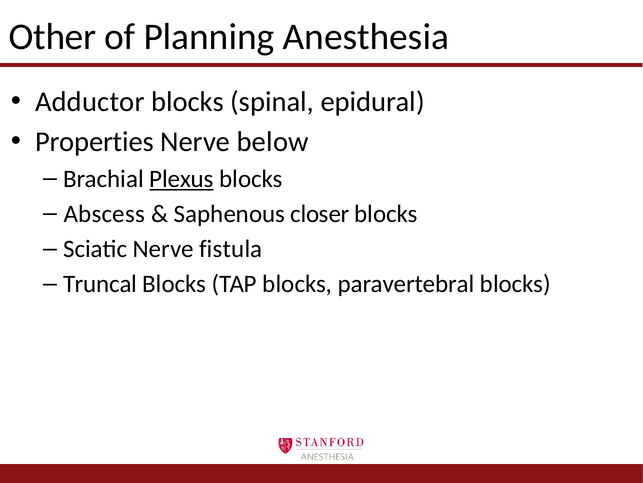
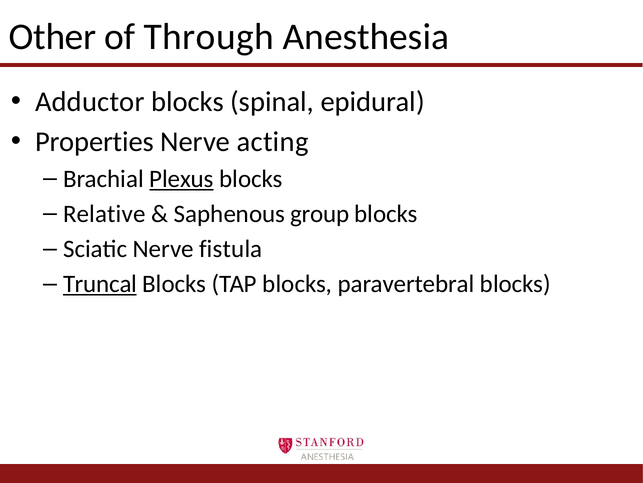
Planning: Planning -> Through (209, 37)
below: below -> acting (273, 142)
Abscess: Abscess -> Relative (104, 214)
closer: closer -> group (320, 214)
Truncal underline: none -> present (100, 284)
